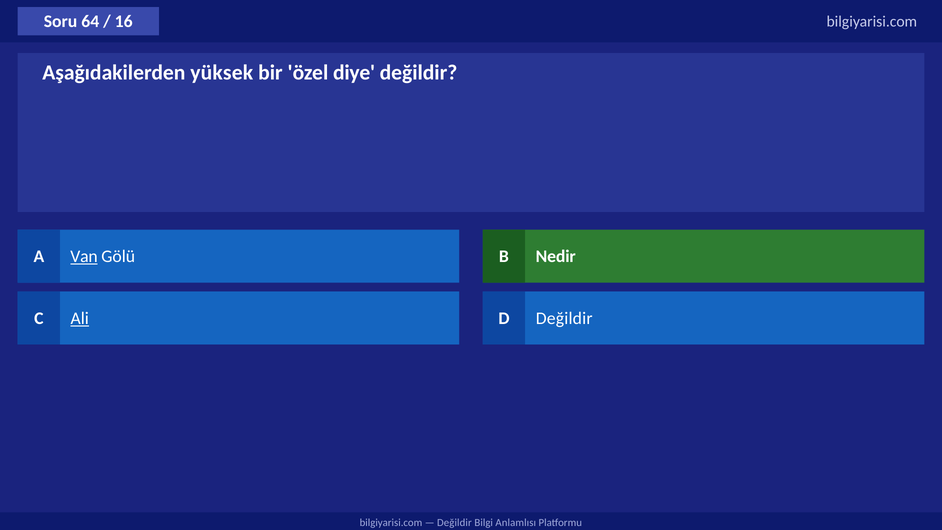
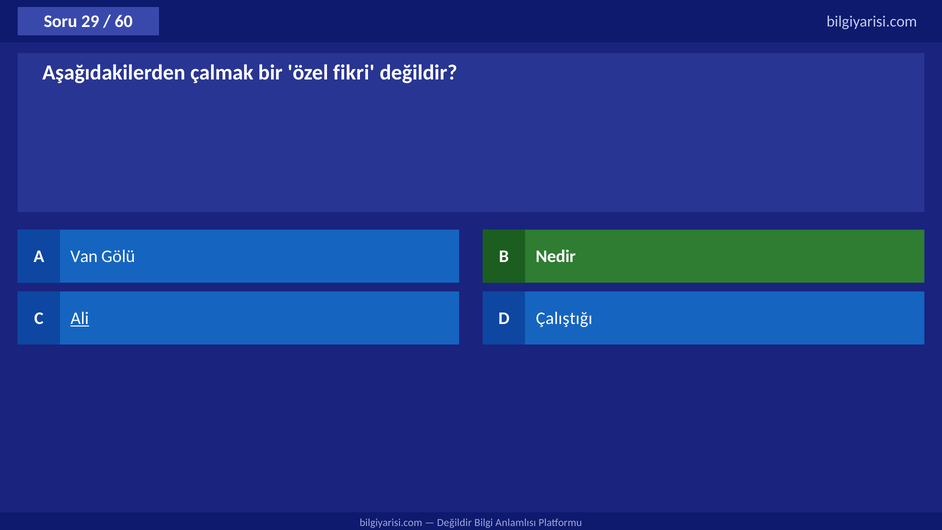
64: 64 -> 29 (90, 22)
16: 16 -> 60 (124, 22)
yüksek: yüksek -> çalmak (222, 73)
diye: diye -> fikri (354, 73)
Van underline: present -> none (84, 256)
D Değildir: Değildir -> Çalıştığı (564, 318)
